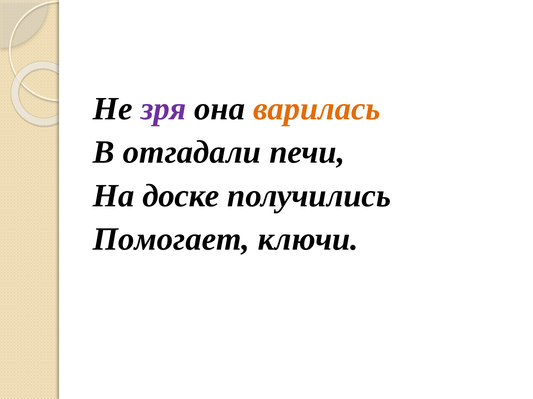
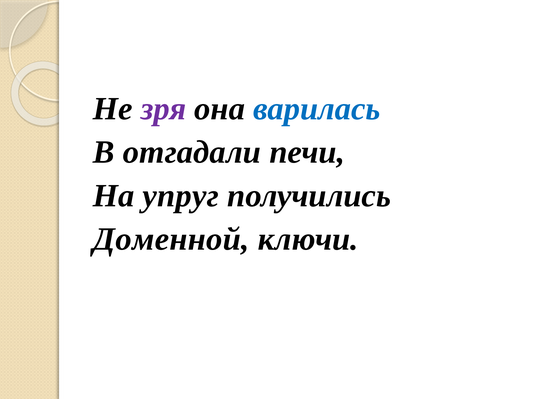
варилась colour: orange -> blue (317, 109)
доске: доске -> упруг (181, 196)
Помогает: Помогает -> Доменной (171, 240)
